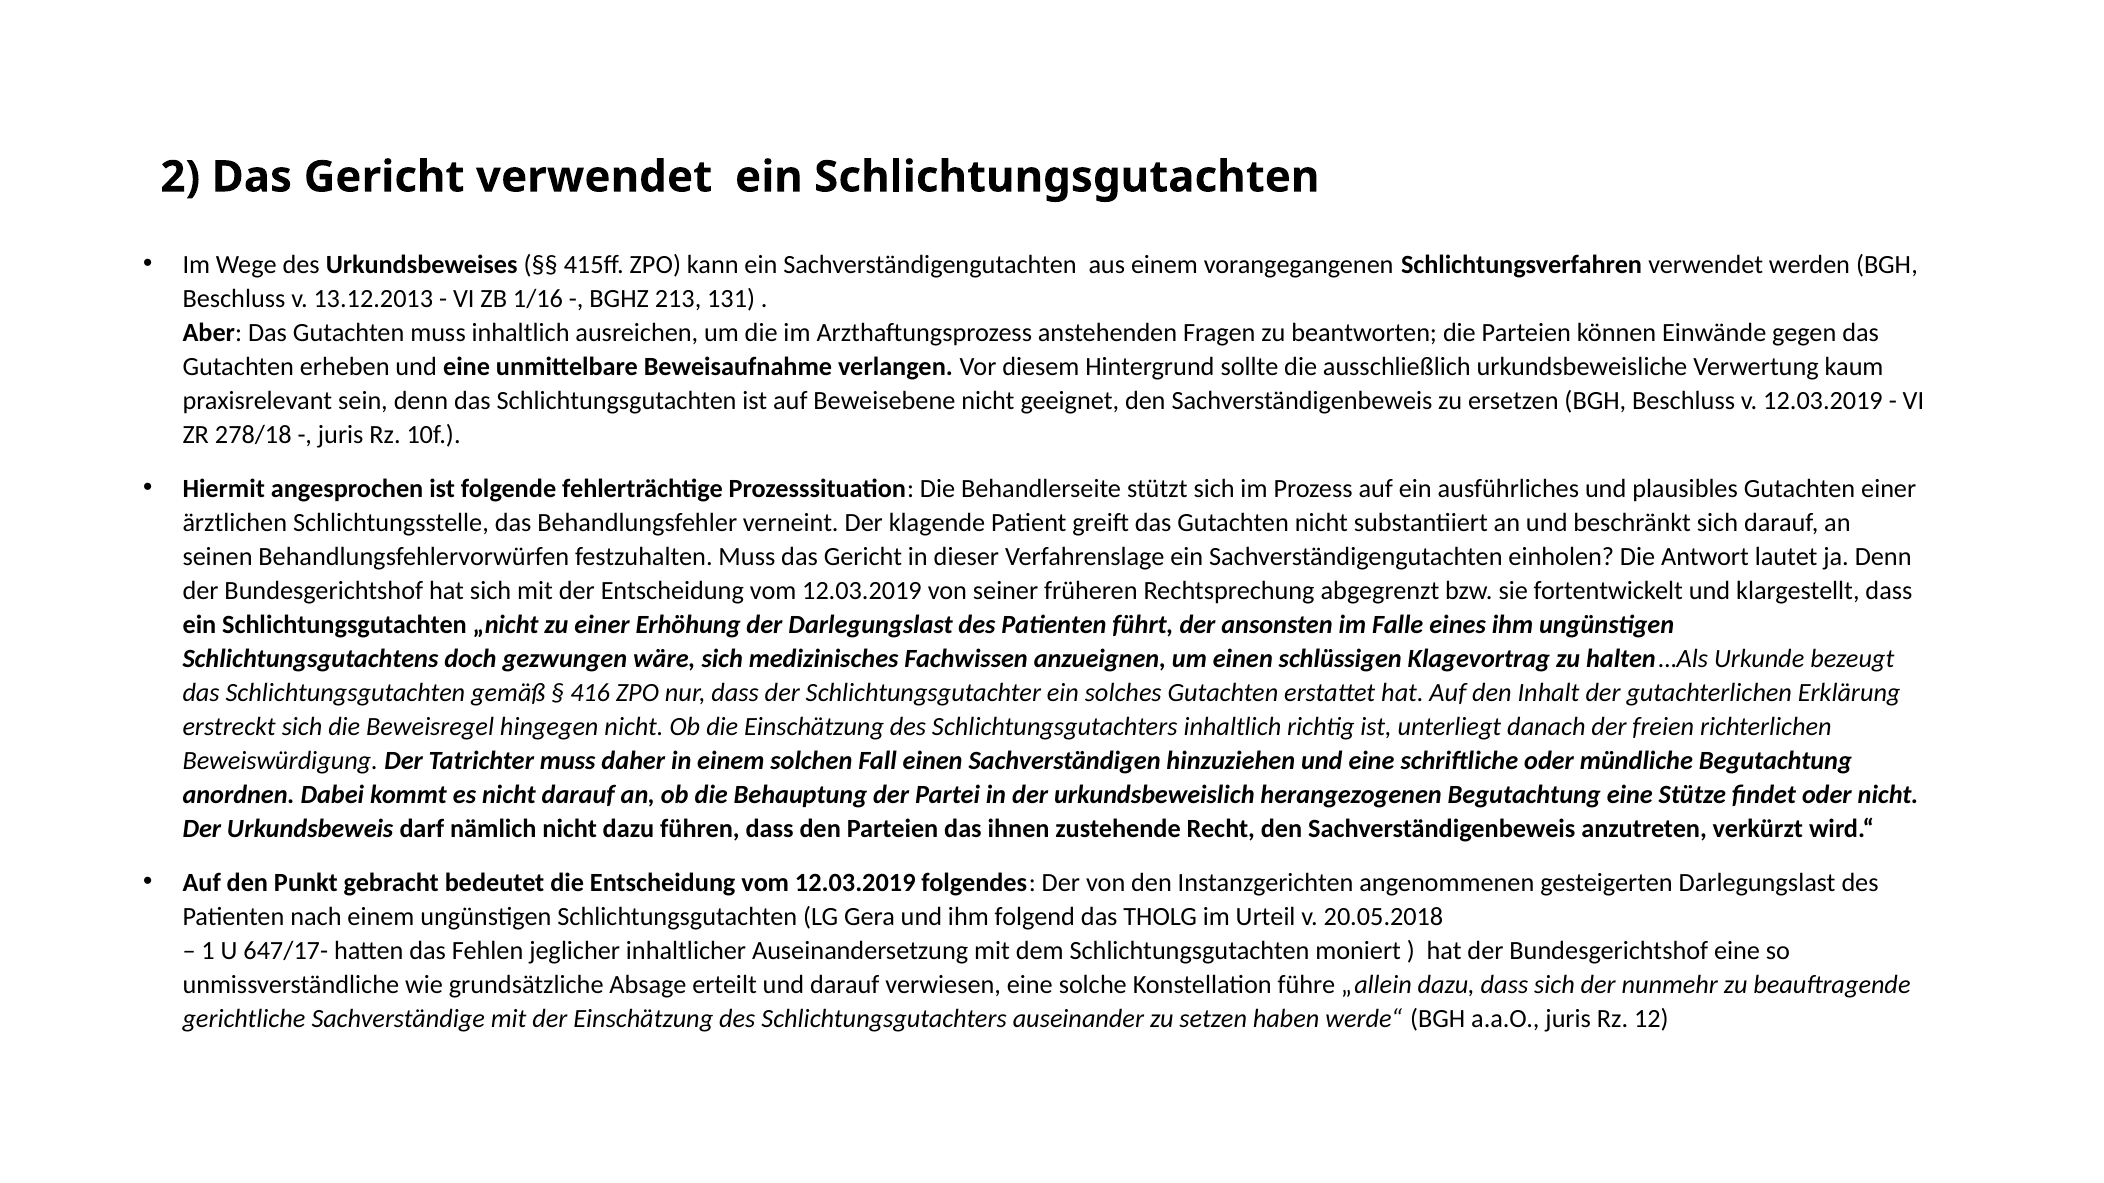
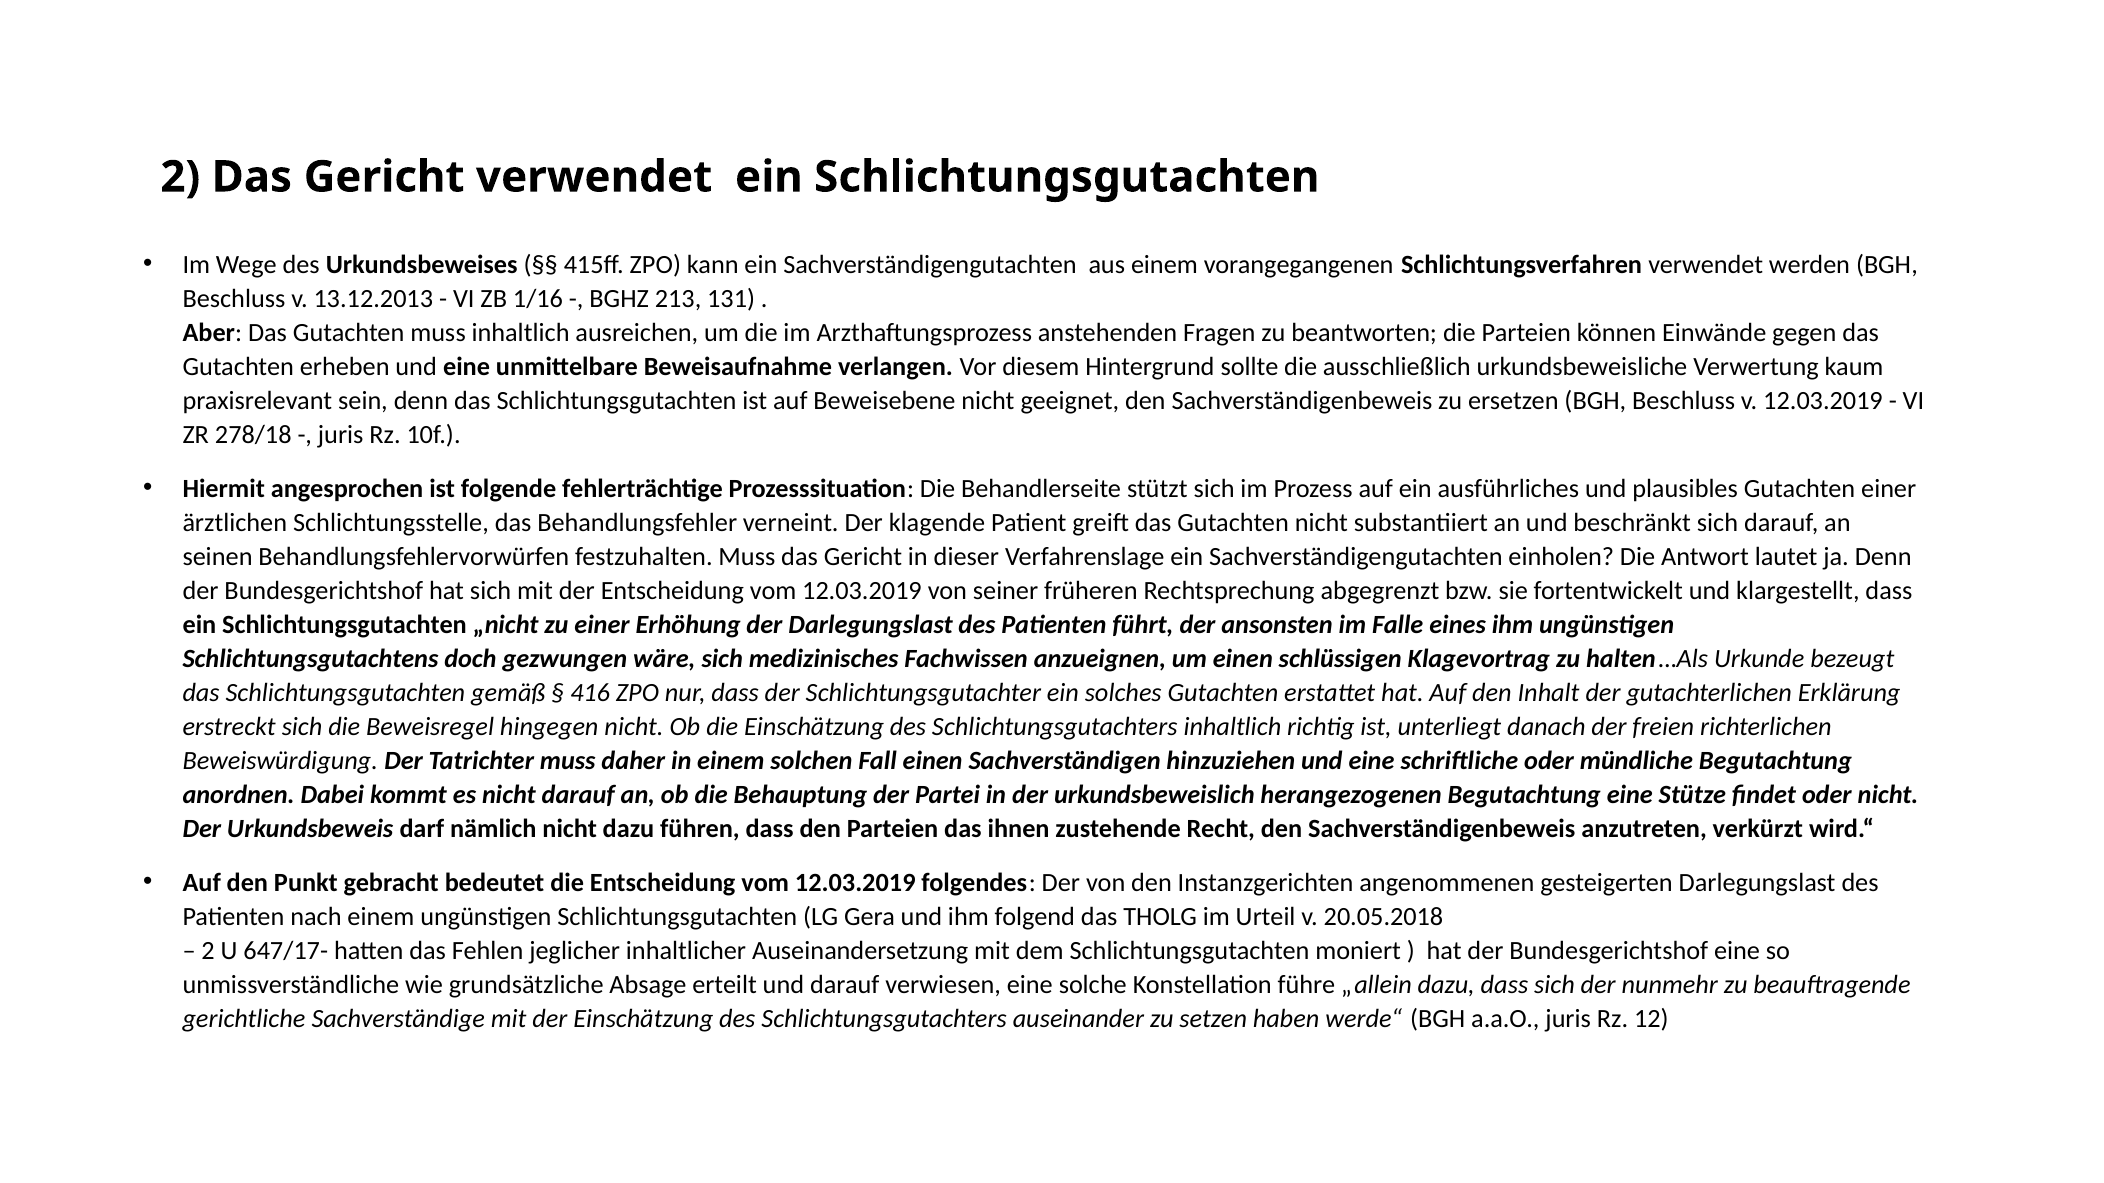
1: 1 -> 2 (208, 951)
